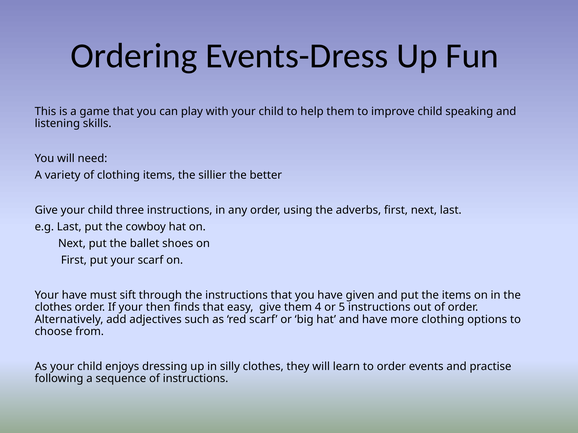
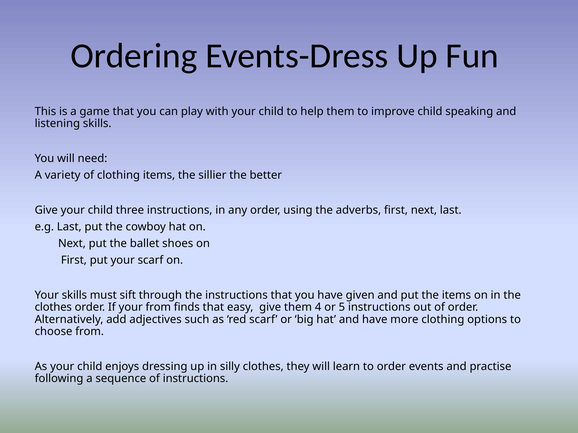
Your have: have -> skills (74, 295)
your then: then -> from (158, 308)
